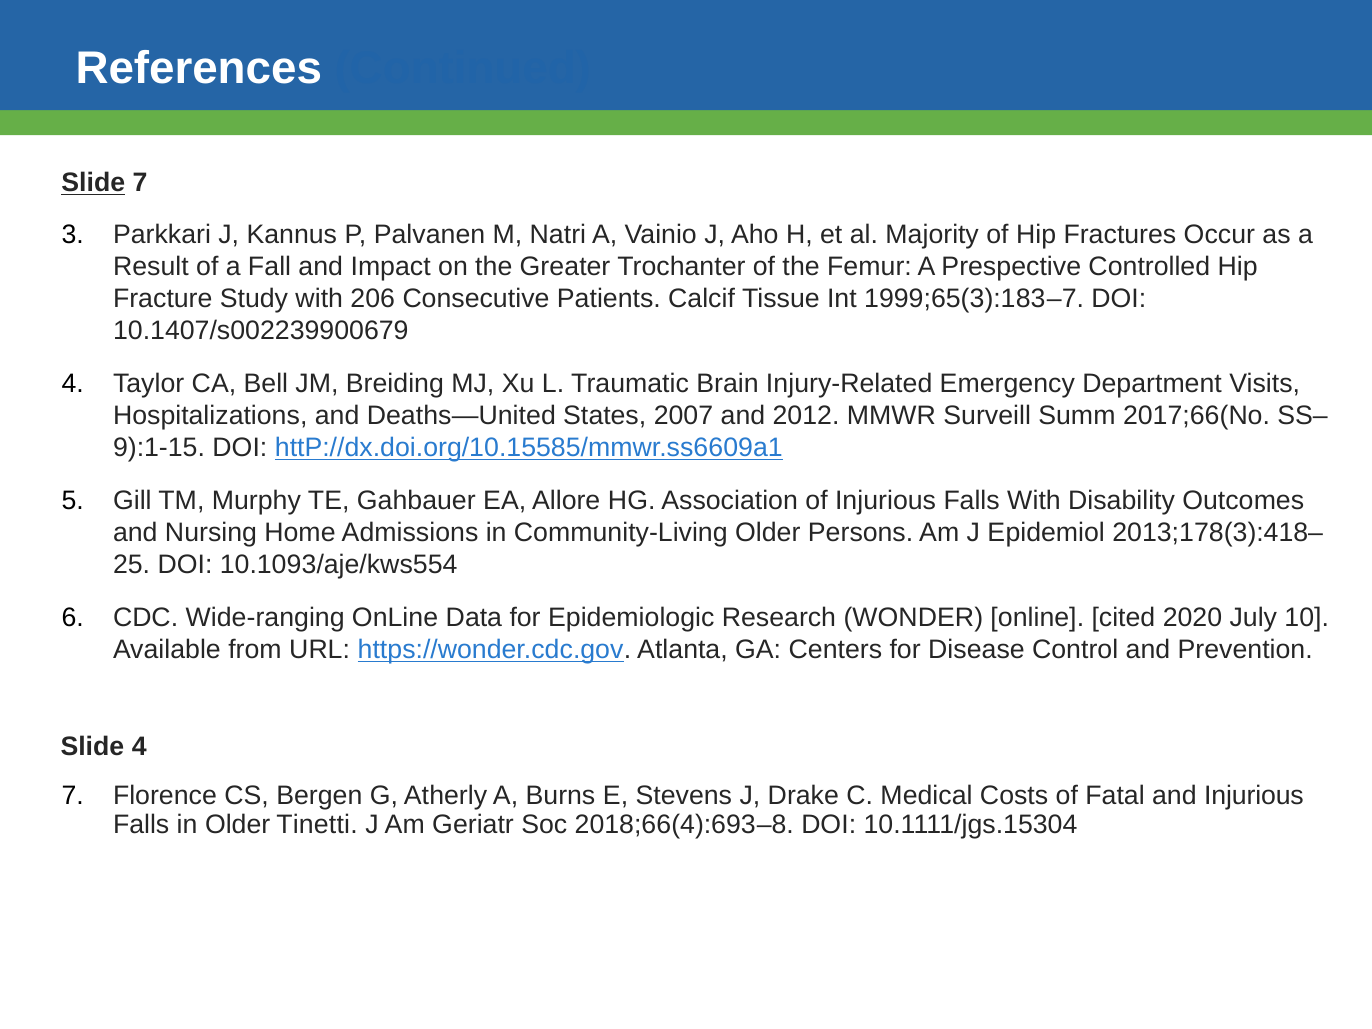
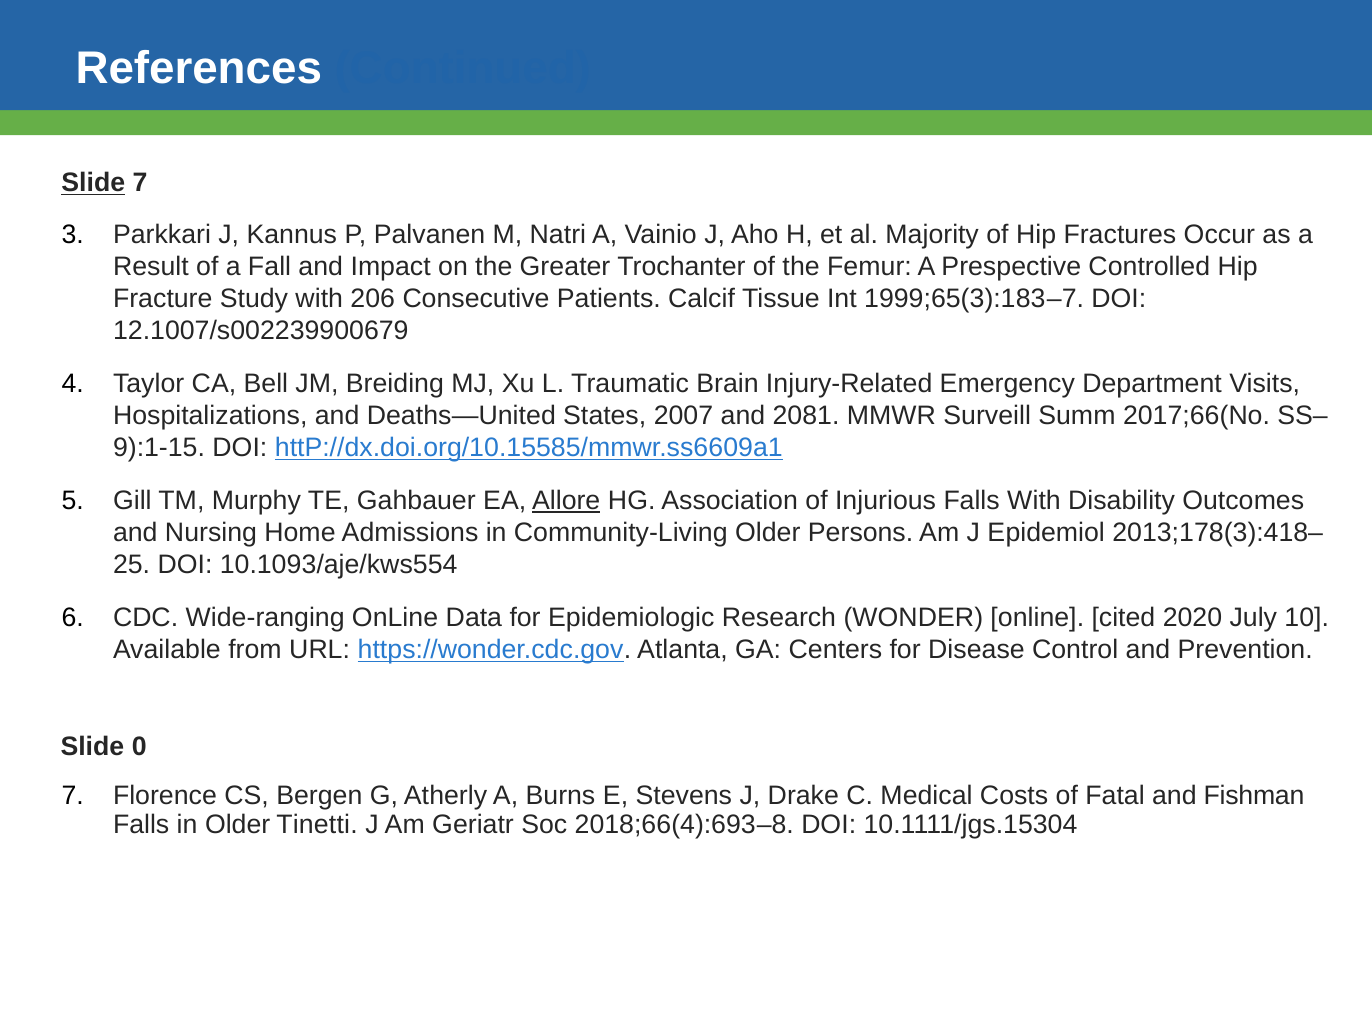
10.1407/s002239900679: 10.1407/s002239900679 -> 12.1007/s002239900679 (261, 331)
2012: 2012 -> 2081 (806, 416)
Allore underline: none -> present (566, 501)
Slide 4: 4 -> 0 (139, 747)
and Injurious: Injurious -> Fishman (1254, 796)
